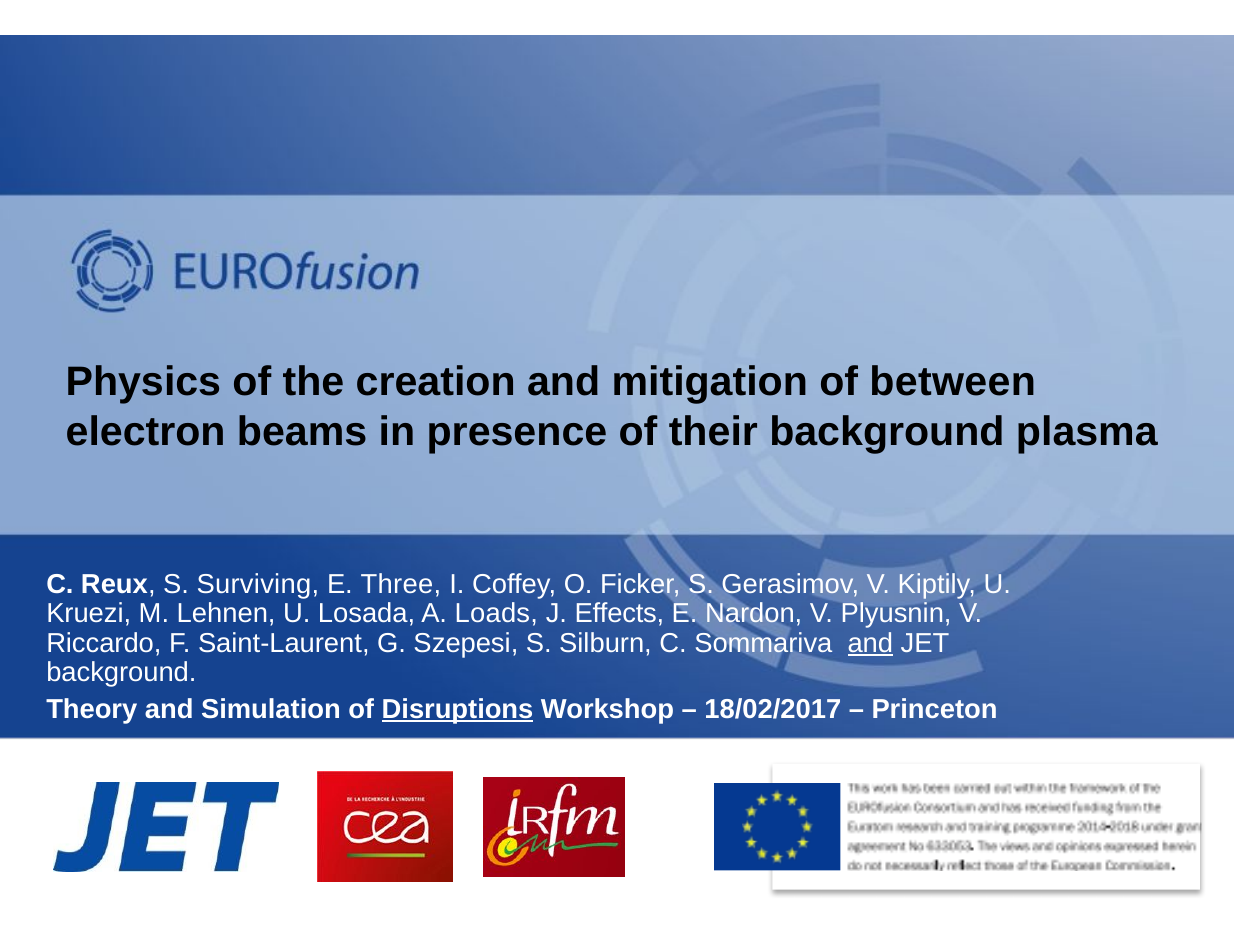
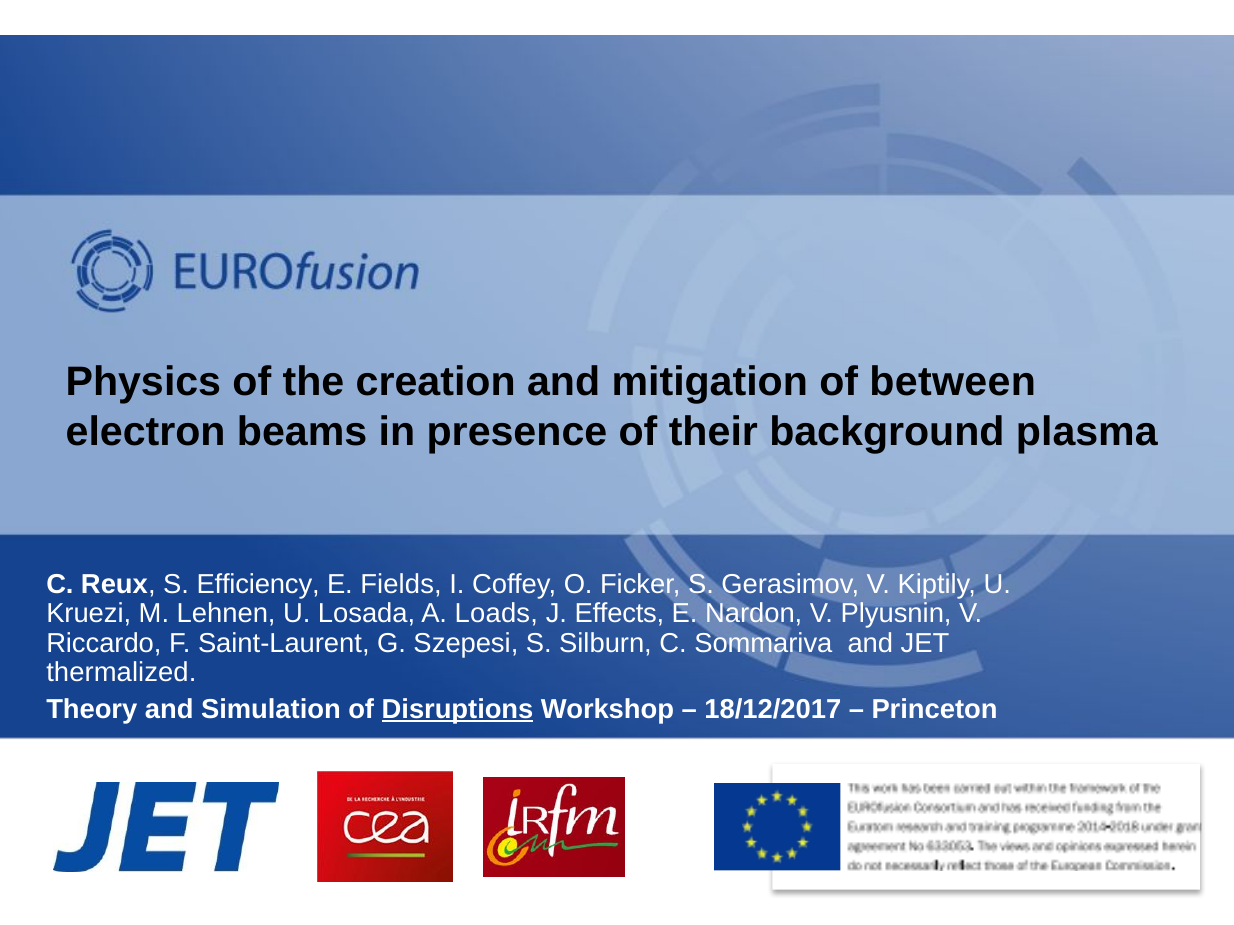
Surviving: Surviving -> Efficiency (258, 584)
Three: Three -> Fields (401, 584)
and underline: present -> none (870, 644)
background: background -> thermalized (121, 673)
18/02/2017: 18/02/2017 -> 18/12/2017 (773, 710)
